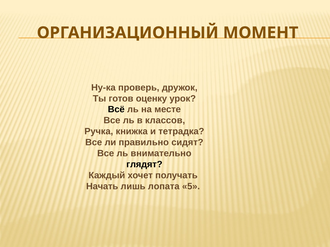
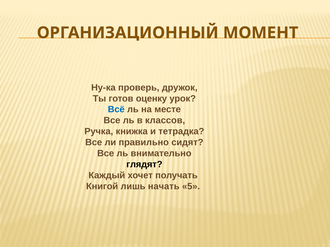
Всё colour: black -> blue (116, 110)
Начать: Начать -> Книгой (102, 187)
лопата: лопата -> начать (164, 187)
